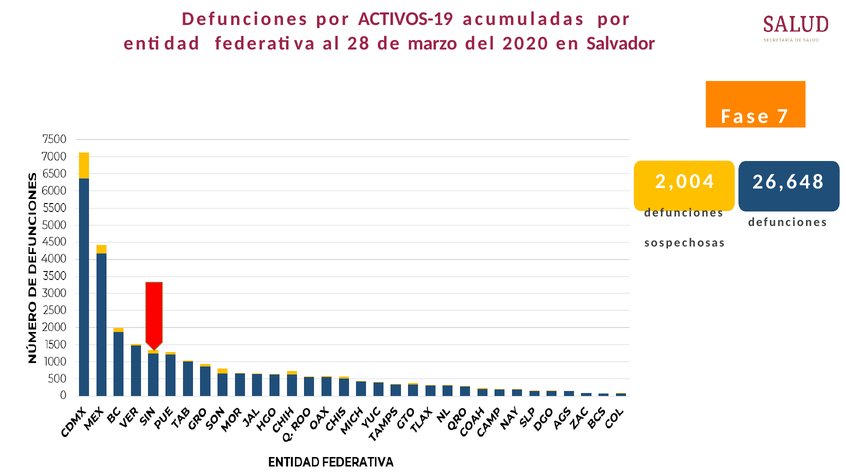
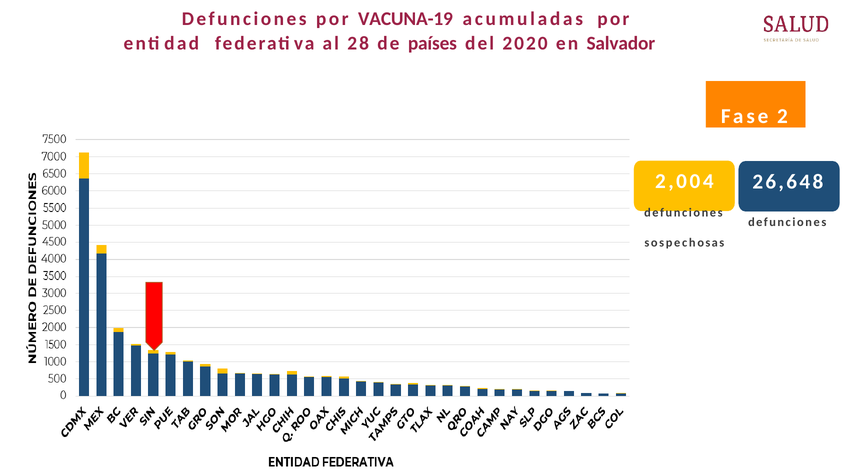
ACTIVOS-19: ACTIVOS-19 -> VACUNA-19 (405, 19)
marzo: marzo -> países (432, 43)
7: 7 -> 2 (782, 116)
